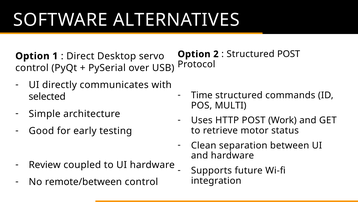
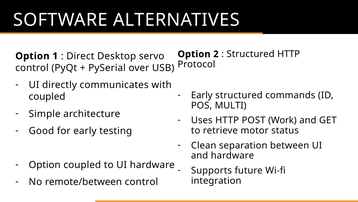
Structured POST: POST -> HTTP (289, 54)
Time: Time -> Early (202, 95)
selected: selected -> coupled (47, 96)
Review: Review -> Option (45, 164)
